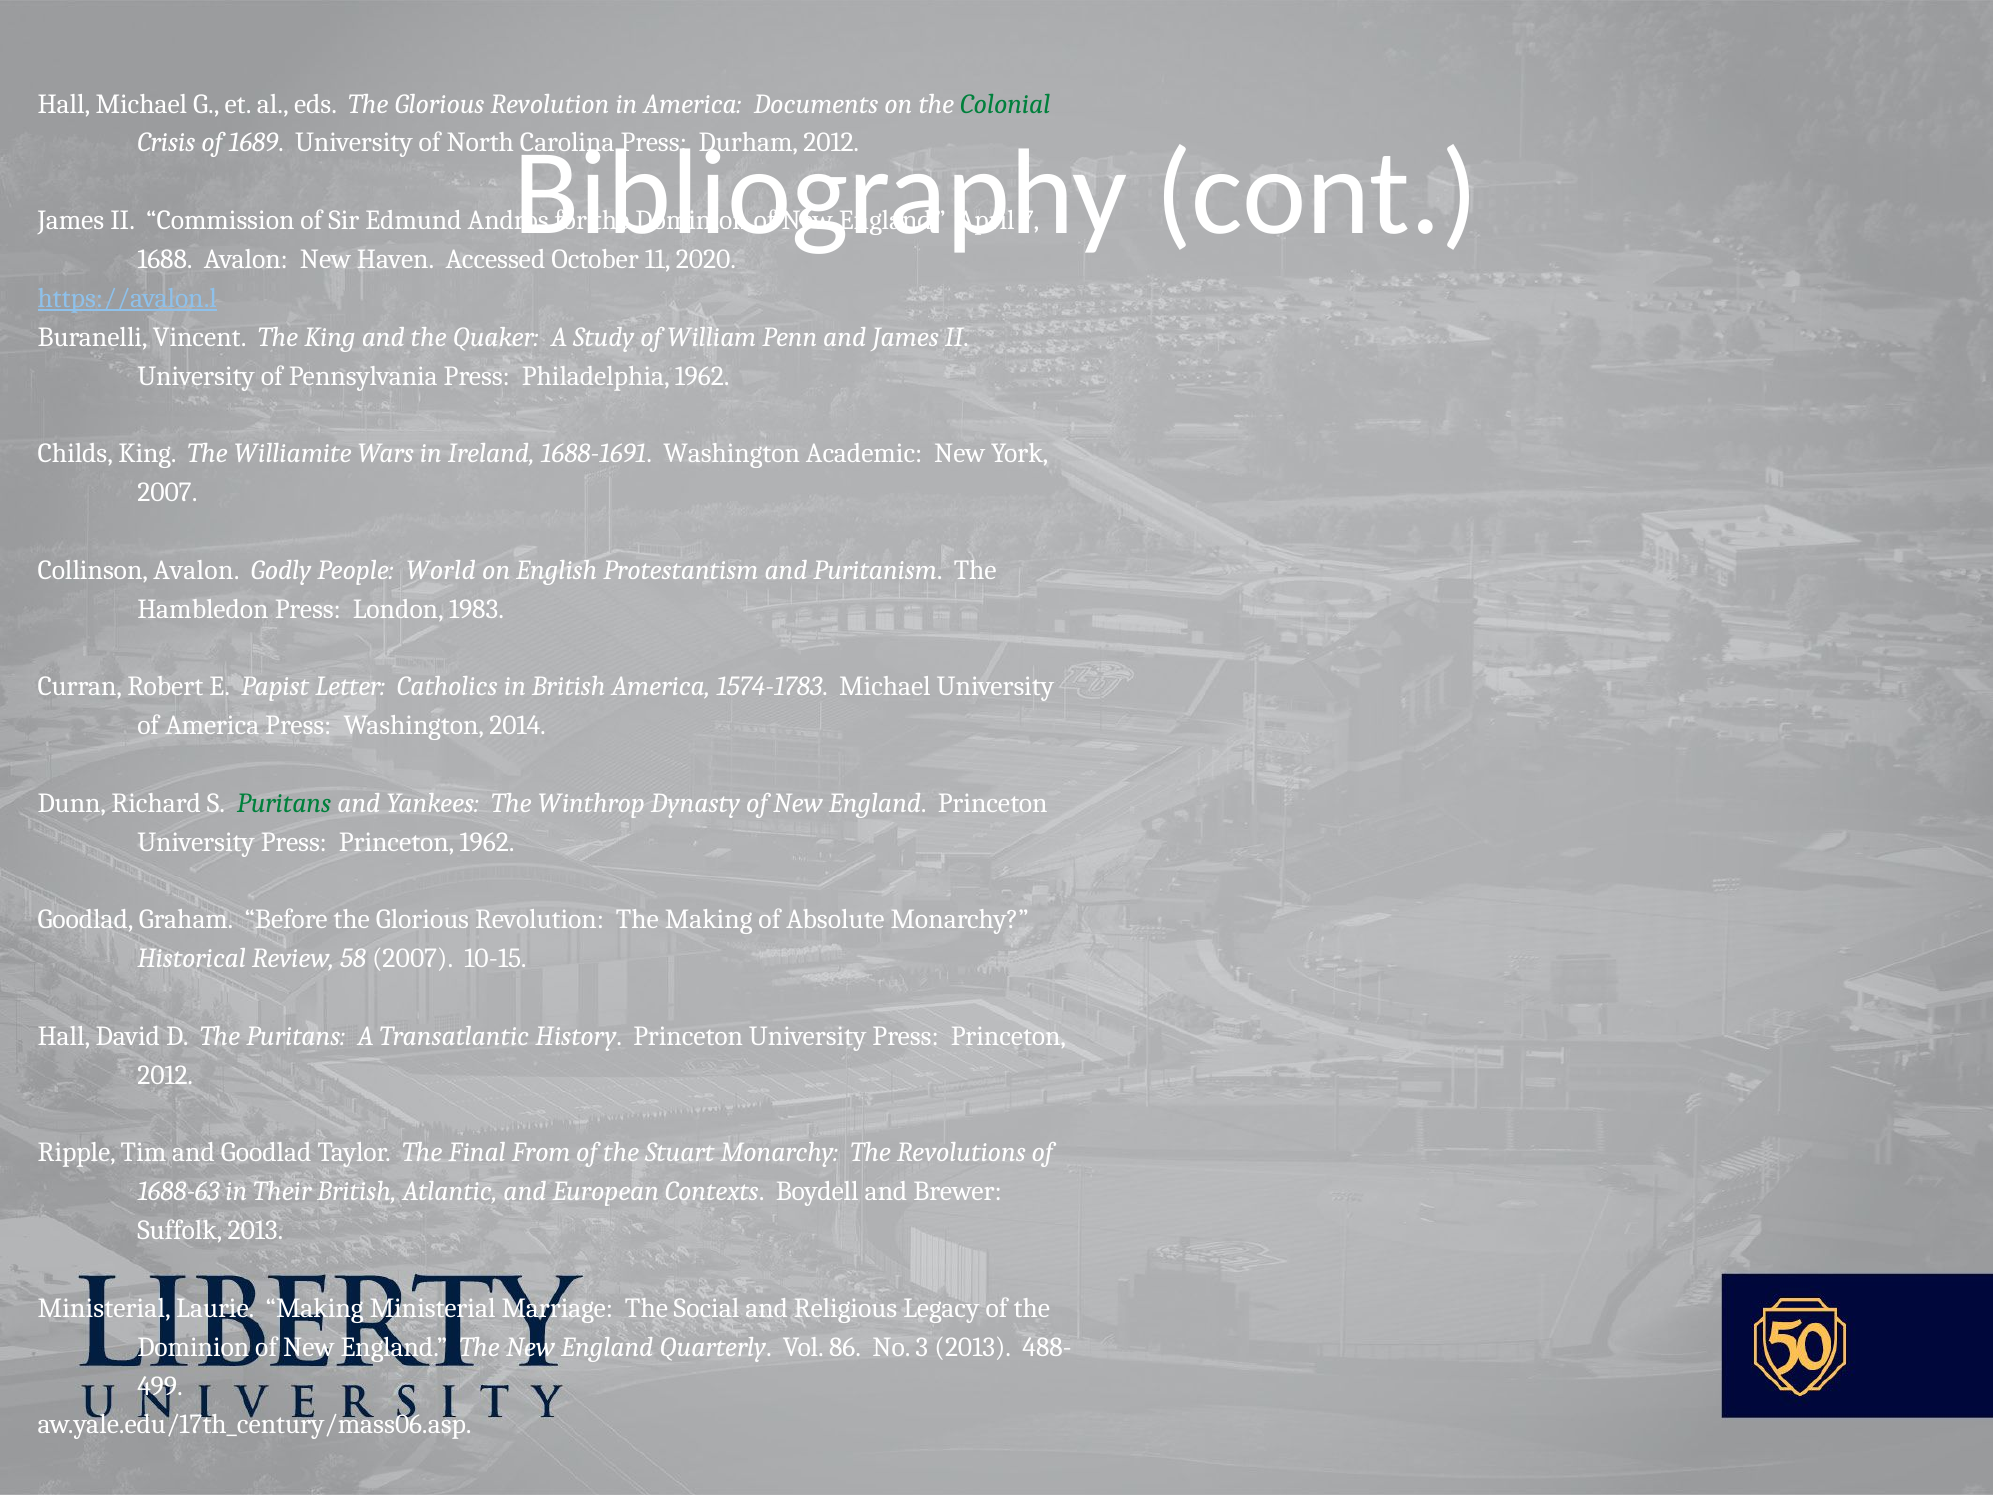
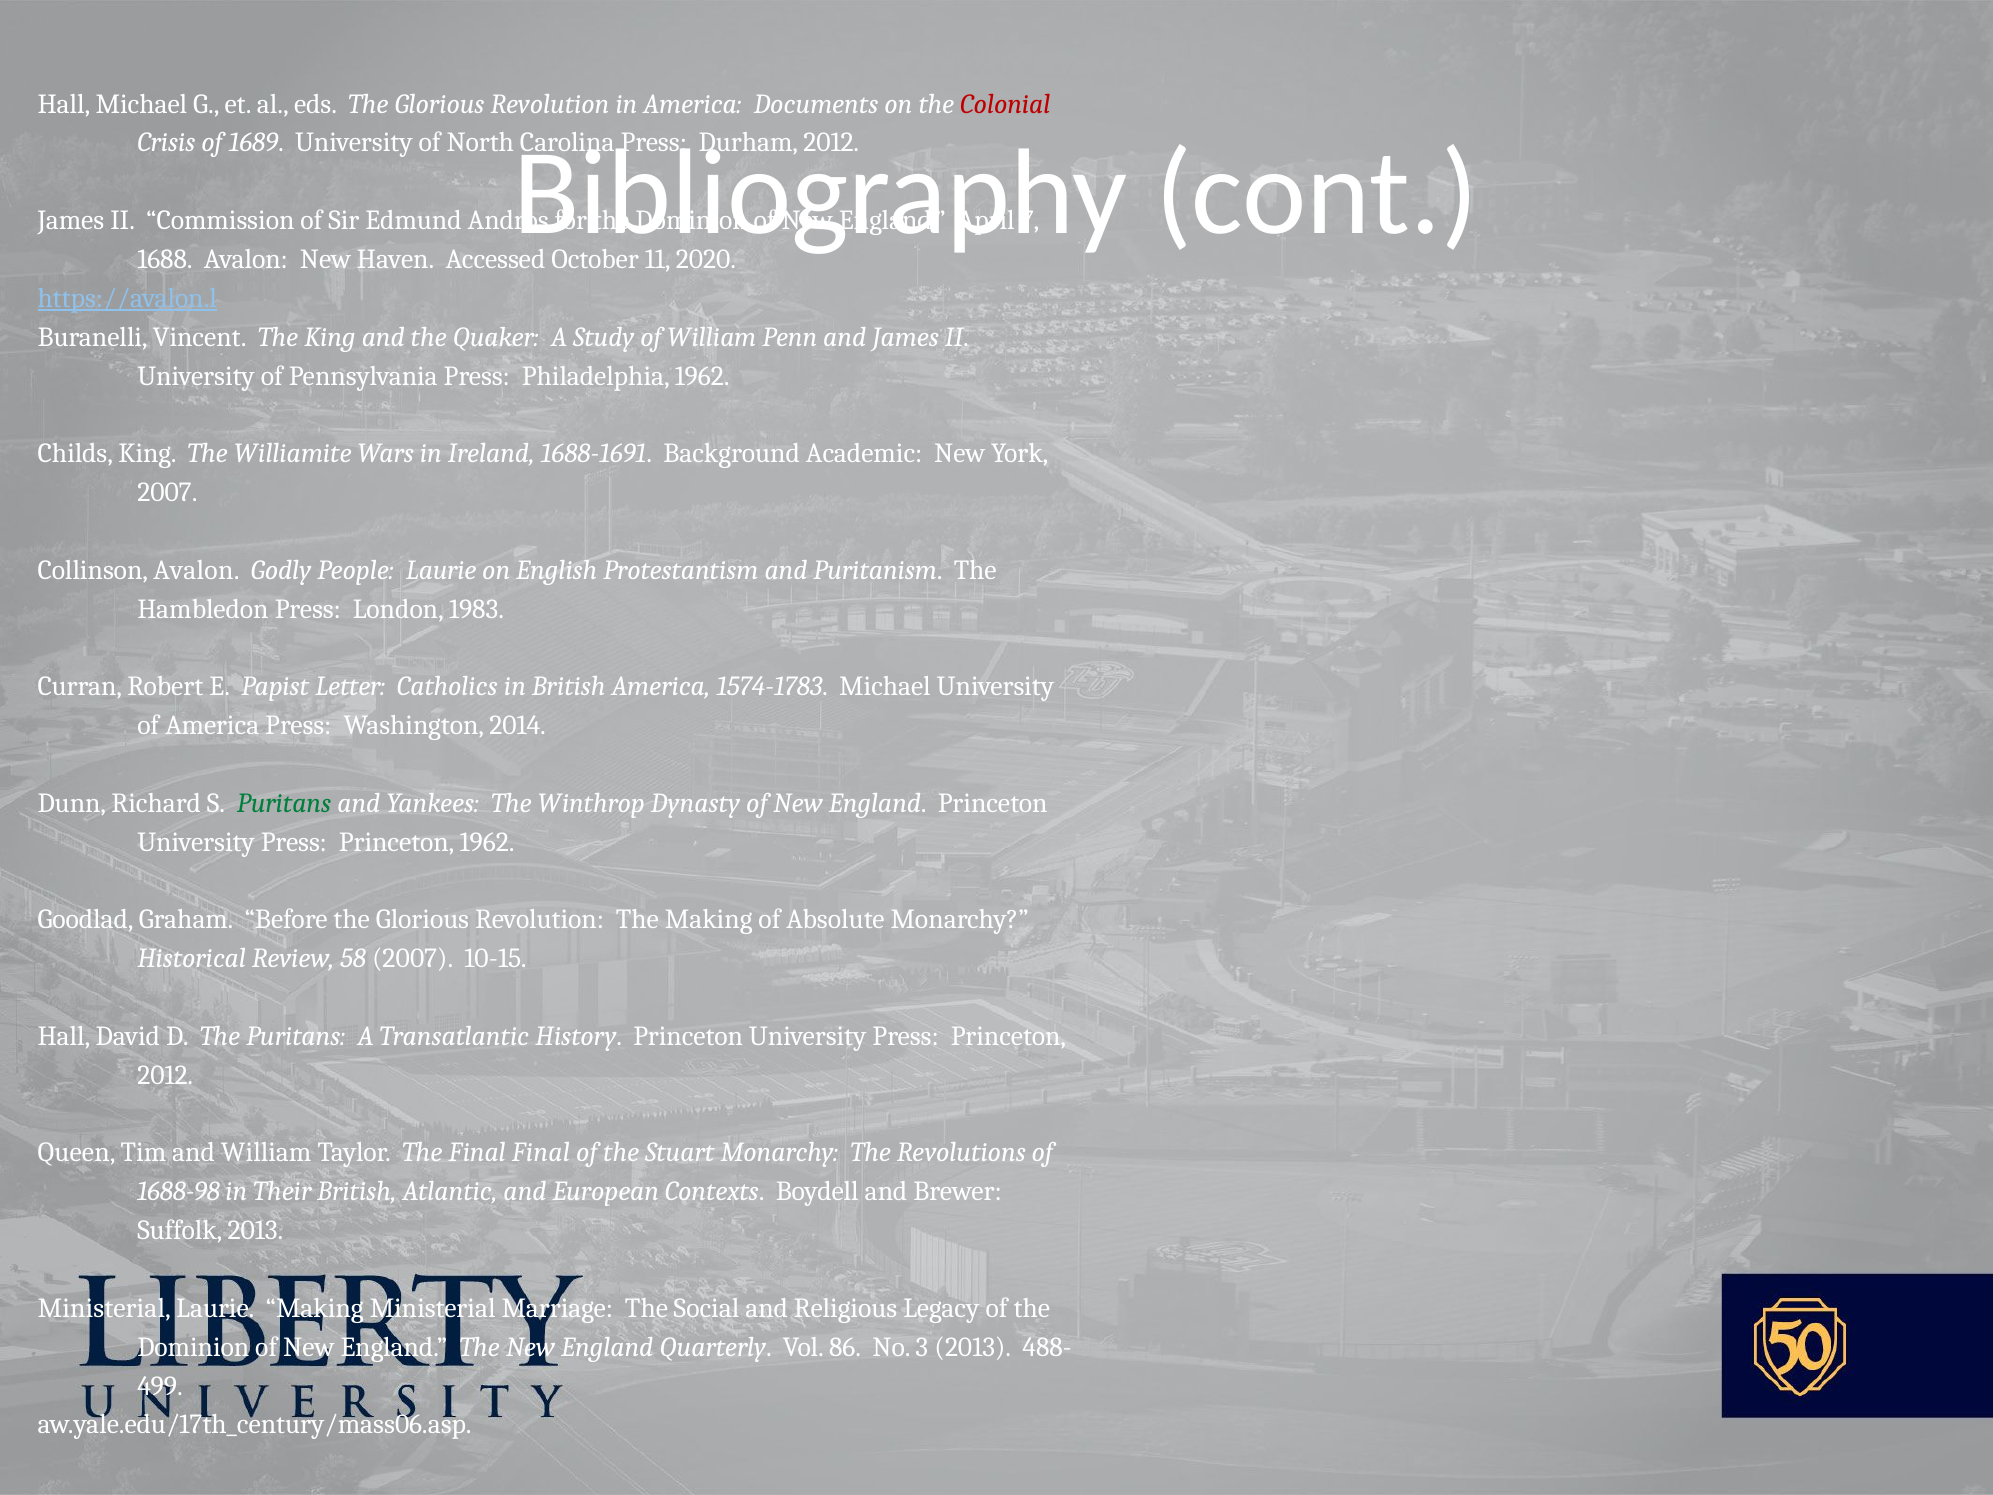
Colonial colour: green -> red (1005, 104)
1688-1691 Washington: Washington -> Background (732, 453)
People World: World -> Laurie (441, 570)
Ripple: Ripple -> Queen (77, 1153)
and Goodlad: Goodlad -> William (266, 1153)
Final From: From -> Final (541, 1153)
1688-63: 1688-63 -> 1688-98 (178, 1191)
